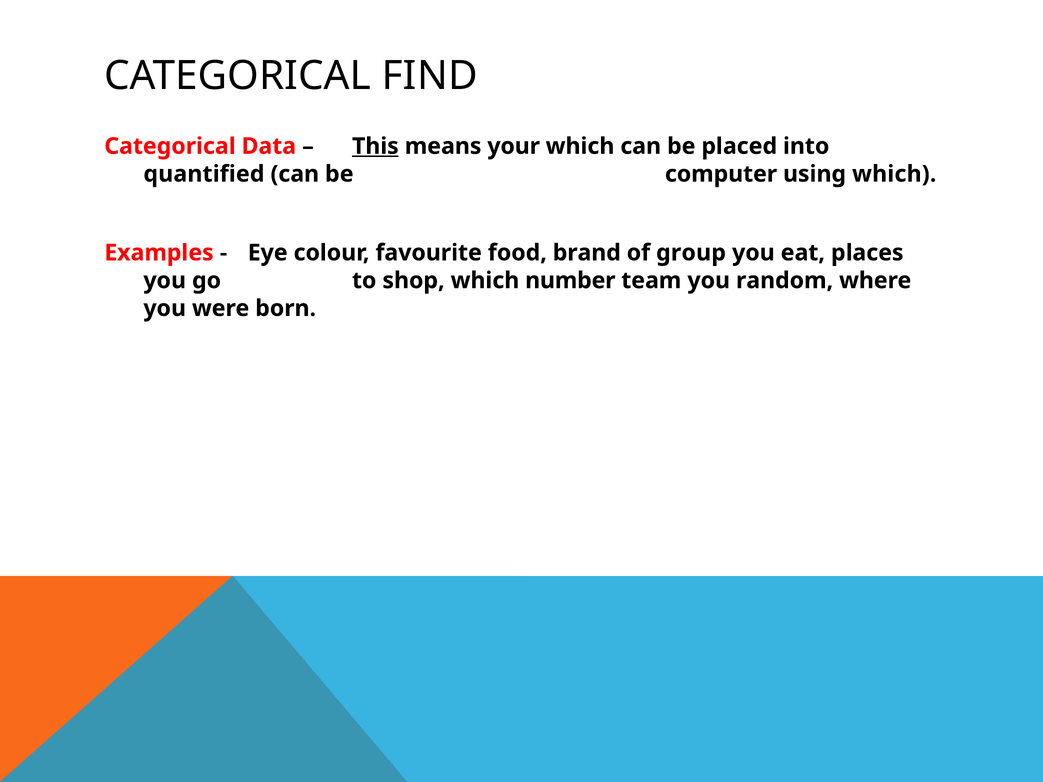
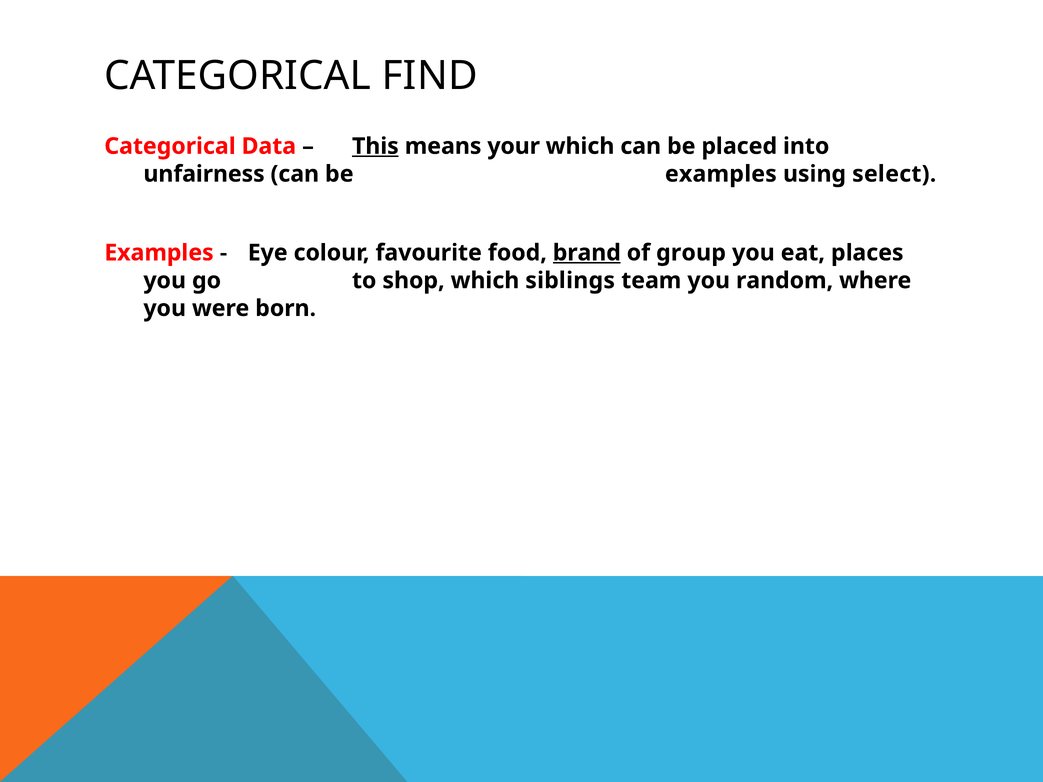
quantified: quantified -> unfairness (204, 174)
be computer: computer -> examples (721, 174)
using which: which -> select (894, 174)
brand underline: none -> present (587, 253)
number: number -> siblings (570, 281)
